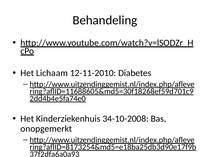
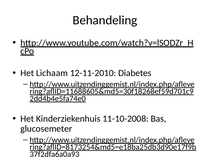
34-10-2008: 34-10-2008 -> 11-10-2008 (126, 119)
onopgemerkt: onopgemerkt -> glucosemeter (46, 129)
